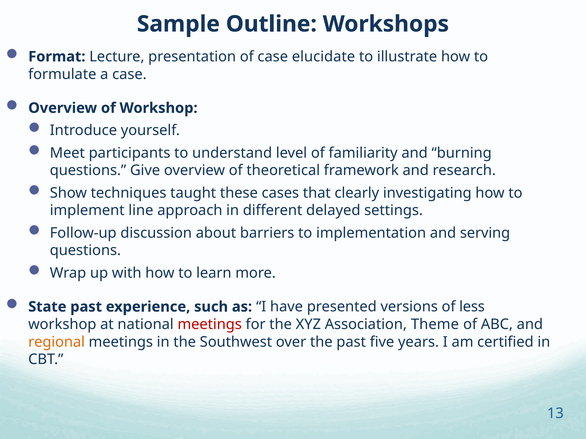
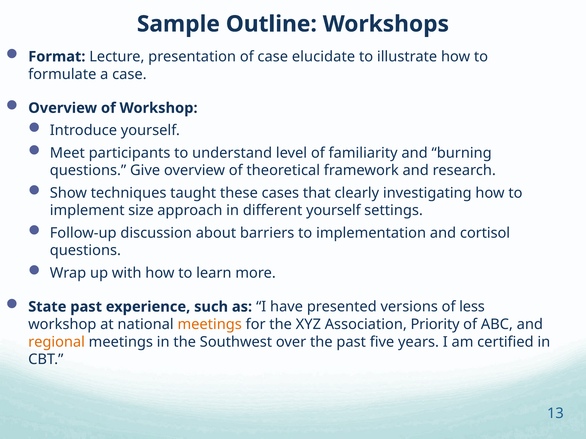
line: line -> size (141, 211)
different delayed: delayed -> yourself (333, 211)
serving: serving -> cortisol (485, 233)
meetings colour: red -> orange (210, 325)
Theme: Theme -> Priority (435, 325)
